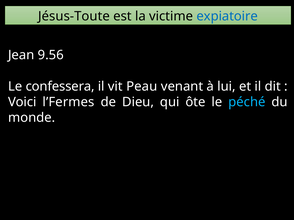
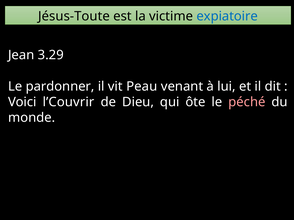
9.56: 9.56 -> 3.29 (51, 55)
confessera: confessera -> pardonner (60, 87)
l’Fermes: l’Fermes -> l’Couvrir (69, 102)
péché colour: light blue -> pink (247, 102)
